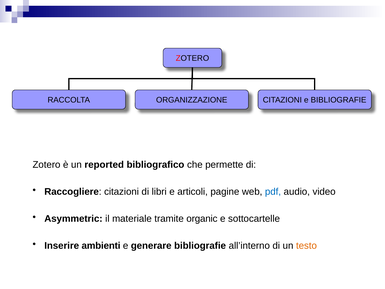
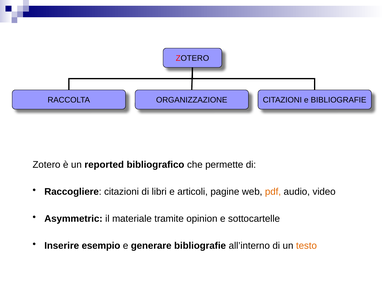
pdf colour: blue -> orange (273, 192)
organic: organic -> opinion (202, 218)
ambienti: ambienti -> esempio (101, 245)
